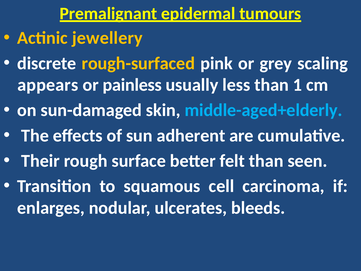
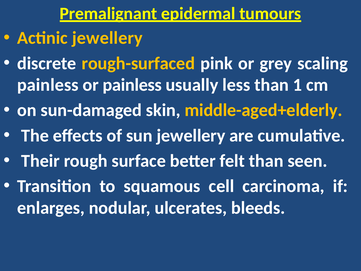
appears: appears -> painless (48, 85)
middle-aged+elderly colour: light blue -> yellow (264, 110)
sun adherent: adherent -> jewellery (191, 135)
